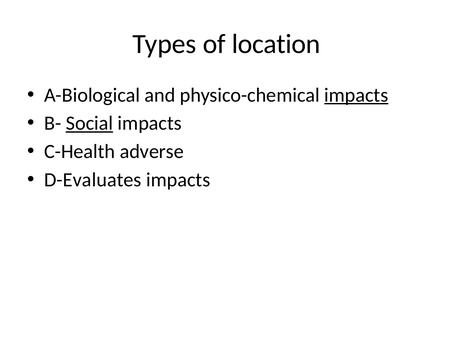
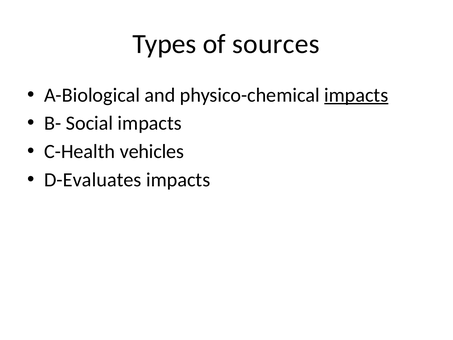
location: location -> sources (276, 44)
Social underline: present -> none (89, 123)
adverse: adverse -> vehicles (152, 151)
